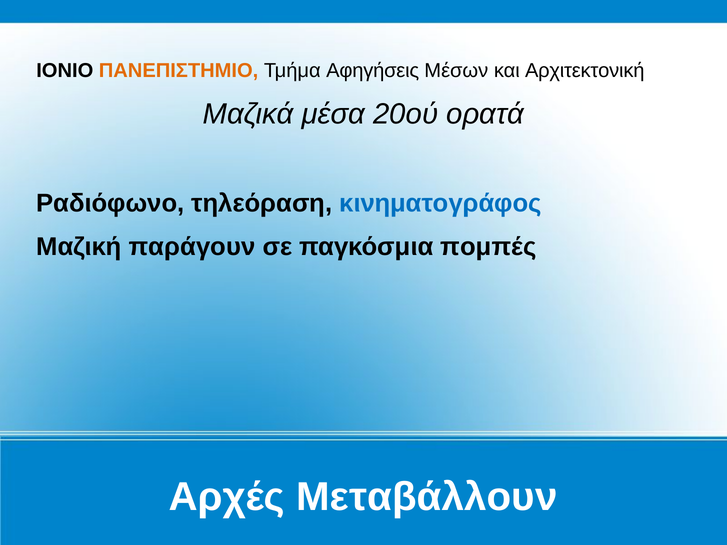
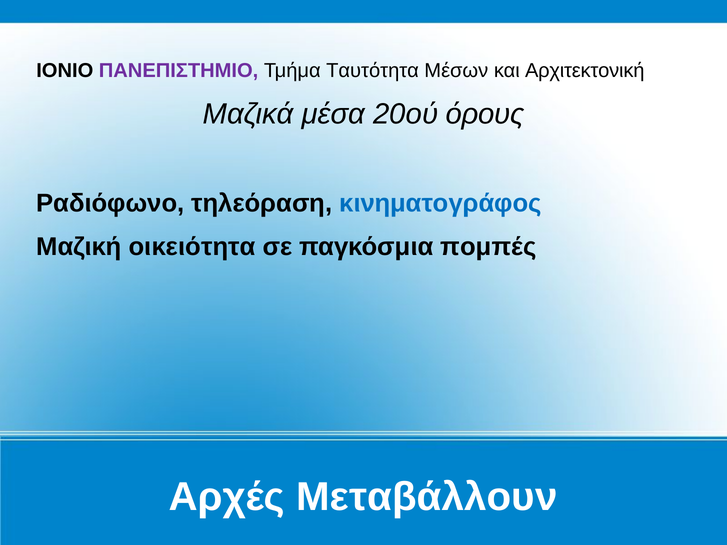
ΠΑΝΕΠΙΣΤΗΜΙΟ colour: orange -> purple (179, 71)
Αφηγήσεις: Αφηγήσεις -> Ταυτότητα (373, 71)
ορατά: ορατά -> όρους (485, 114)
παράγουν: παράγουν -> οικειότητα (192, 247)
